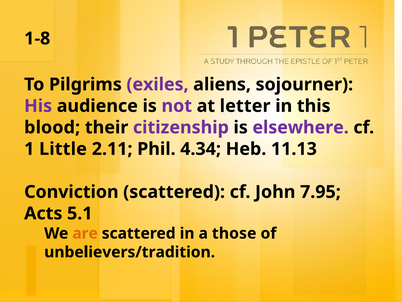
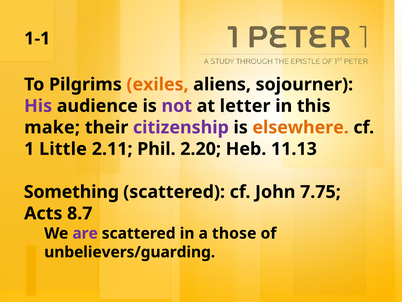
1-8: 1-8 -> 1-1 (37, 38)
exiles colour: purple -> orange (158, 84)
blood: blood -> make (52, 127)
elsewhere colour: purple -> orange (301, 127)
4.34: 4.34 -> 2.20 (201, 149)
Conviction: Conviction -> Something (71, 192)
7.95: 7.95 -> 7.75 (320, 192)
5.1: 5.1 -> 8.7 (80, 213)
are colour: orange -> purple (85, 233)
unbelievers/tradition: unbelievers/tradition -> unbelievers/guarding (130, 252)
